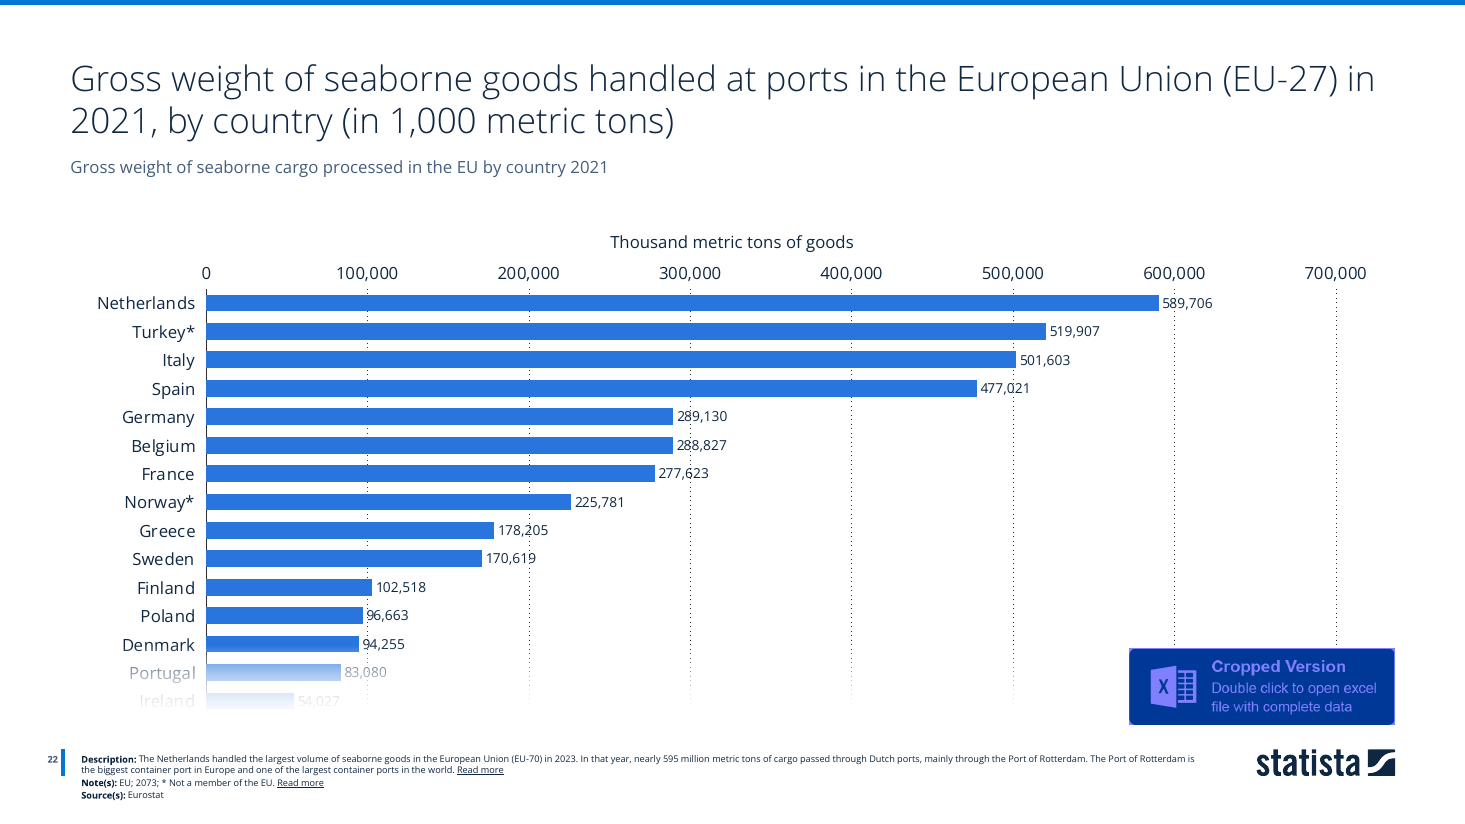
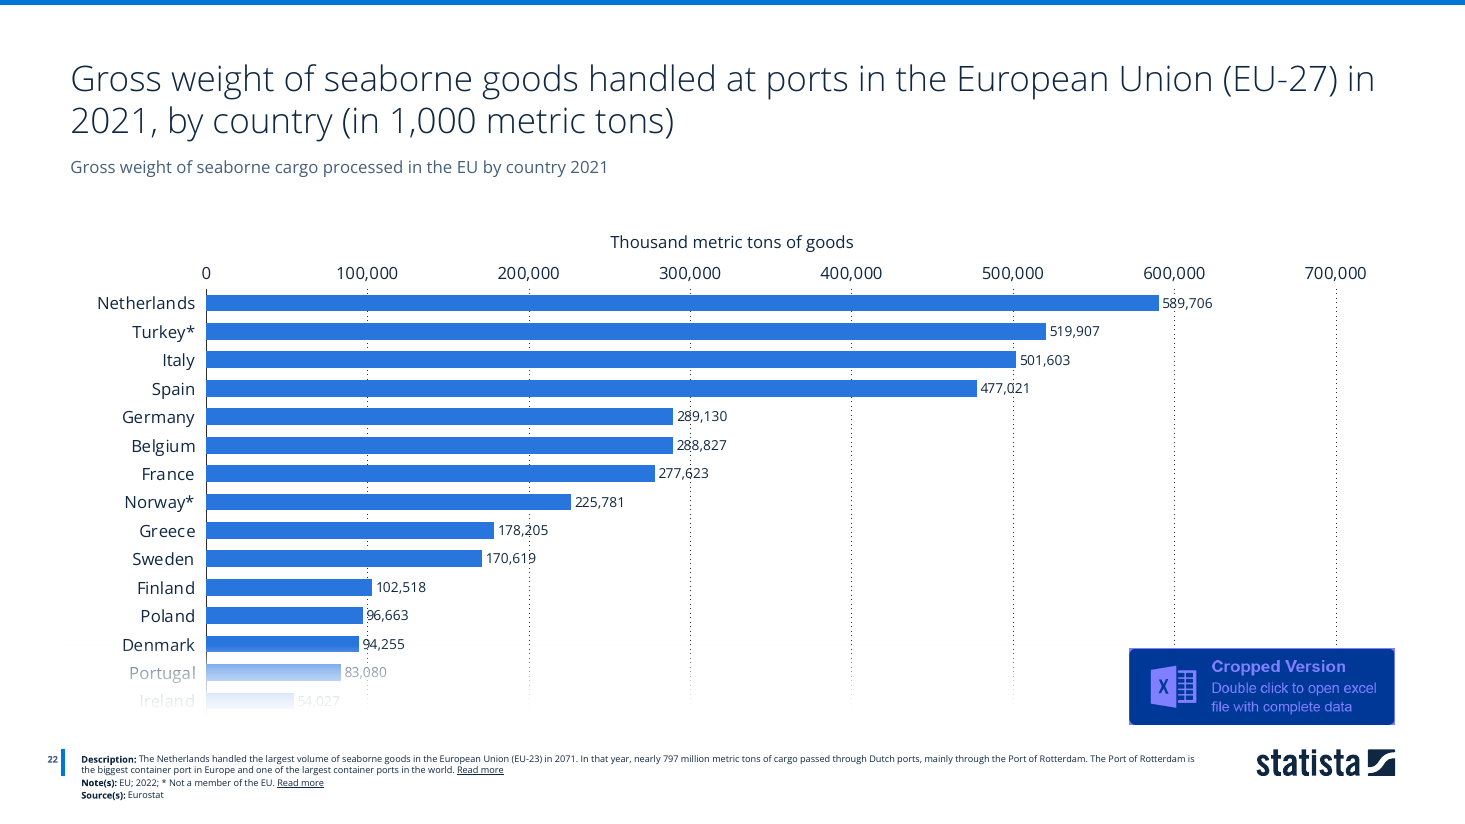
EU-70: EU-70 -> EU-23 (527, 760)
2023: 2023 -> 2071 (567, 760)
595: 595 -> 797 (671, 760)
2073: 2073 -> 2022 (148, 783)
